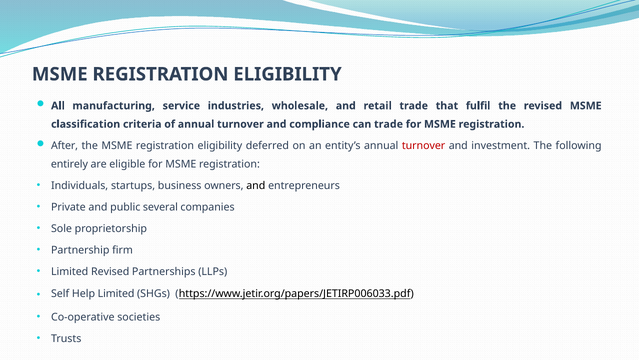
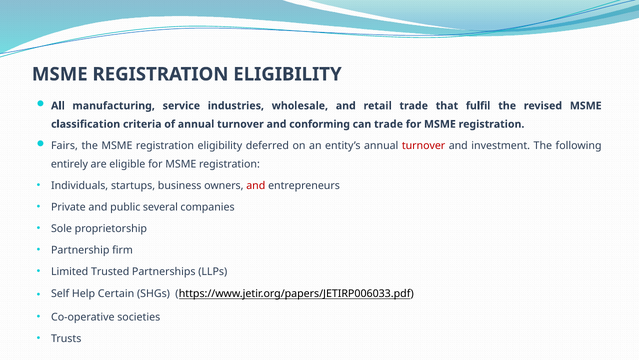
compliance: compliance -> conforming (320, 124)
After: After -> Fairs (64, 145)
and colour: black -> red (256, 185)
Limited Revised: Revised -> Trusted (110, 271)
Help Limited: Limited -> Certain (116, 293)
